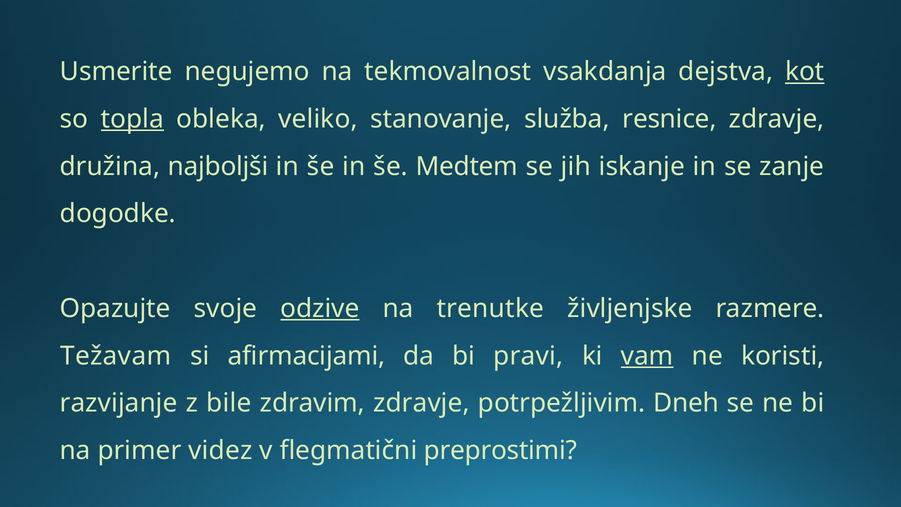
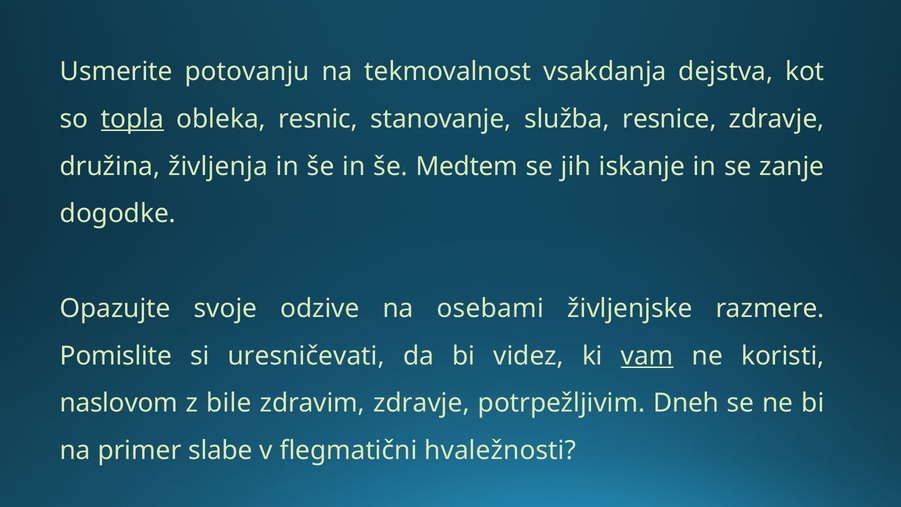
negujemo: negujemo -> potovanju (247, 72)
kot underline: present -> none (805, 72)
veliko: veliko -> resnic (318, 119)
najboljši: najboljši -> življenja (218, 166)
odzive underline: present -> none (320, 308)
trenutke: trenutke -> osebami (490, 308)
Težavam: Težavam -> Pomislite (116, 356)
afirmacijami: afirmacijami -> uresničevati (306, 356)
pravi: pravi -> videz (529, 356)
razvijanje: razvijanje -> naslovom (119, 403)
videz: videz -> slabe (221, 450)
preprostimi: preprostimi -> hvaležnosti (500, 450)
